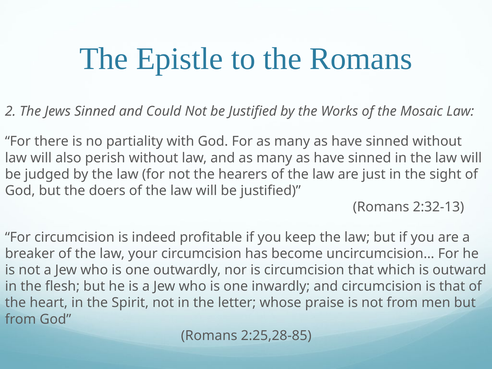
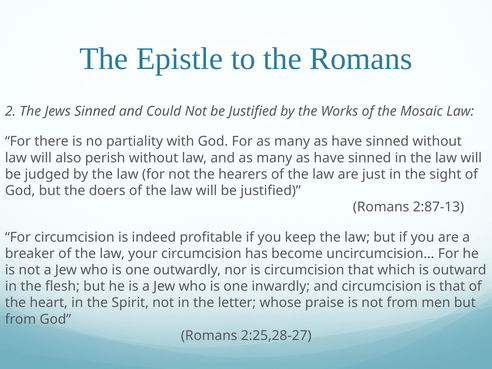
2:32-13: 2:32-13 -> 2:87-13 (438, 207)
2:25,28-85: 2:25,28-85 -> 2:25,28-27 (276, 336)
